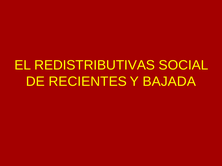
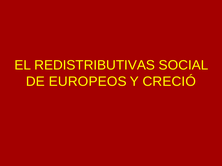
RECIENTES: RECIENTES -> EUROPEOS (88, 82)
BAJADA: BAJADA -> CRECIÓ (169, 82)
